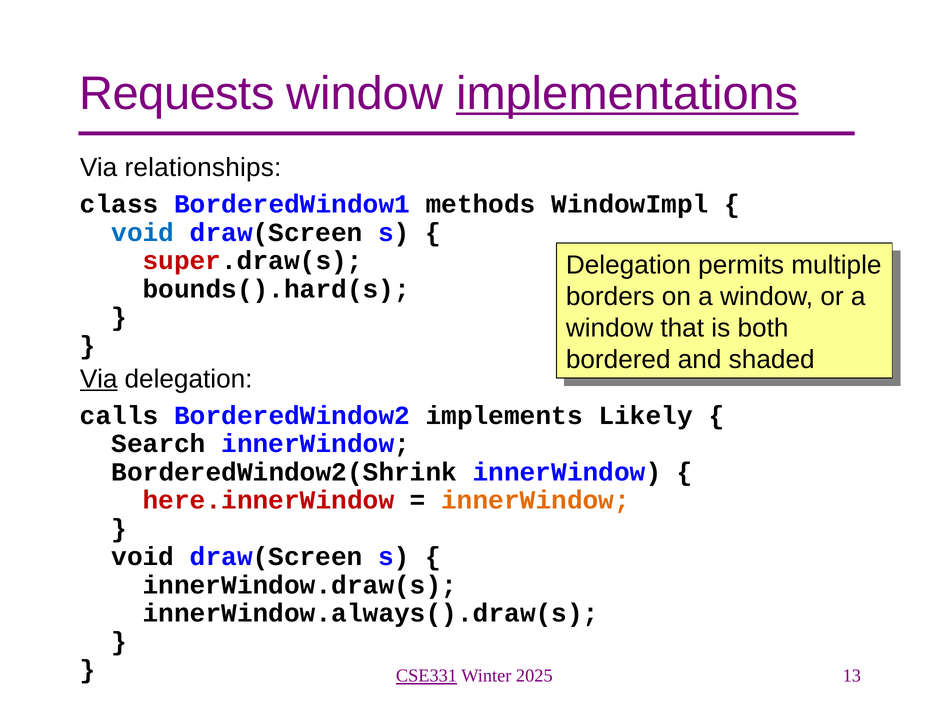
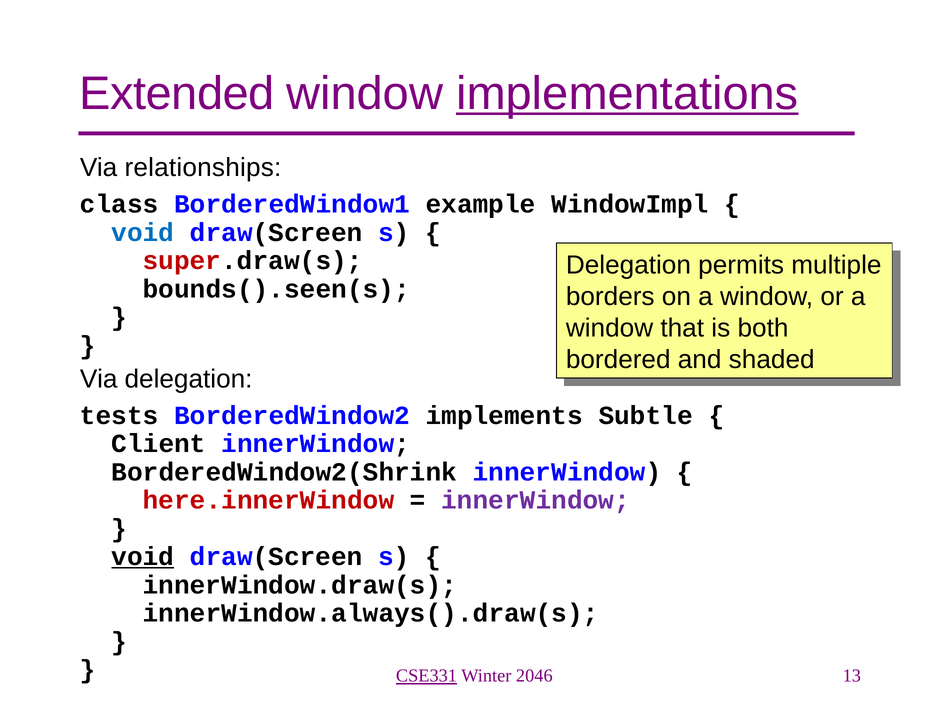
Requests: Requests -> Extended (177, 93)
methods: methods -> example (481, 204)
bounds().hard(s: bounds().hard(s -> bounds().seen(s (276, 289)
Via underline: present -> none (99, 379)
calls: calls -> tests (119, 415)
Likely: Likely -> Subtle (646, 415)
Search: Search -> Client (159, 444)
innerWindow colour: orange -> purple (536, 500)
void underline: none -> present (143, 556)
2025: 2025 -> 2046 (534, 676)
